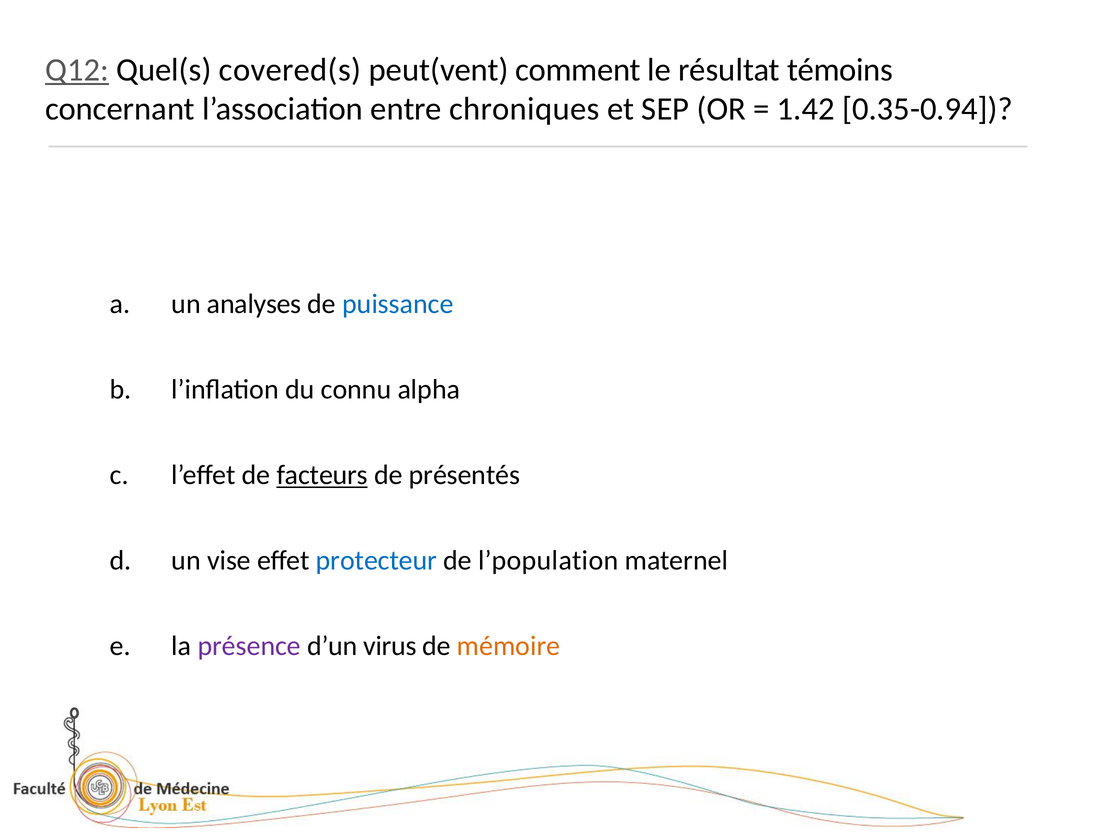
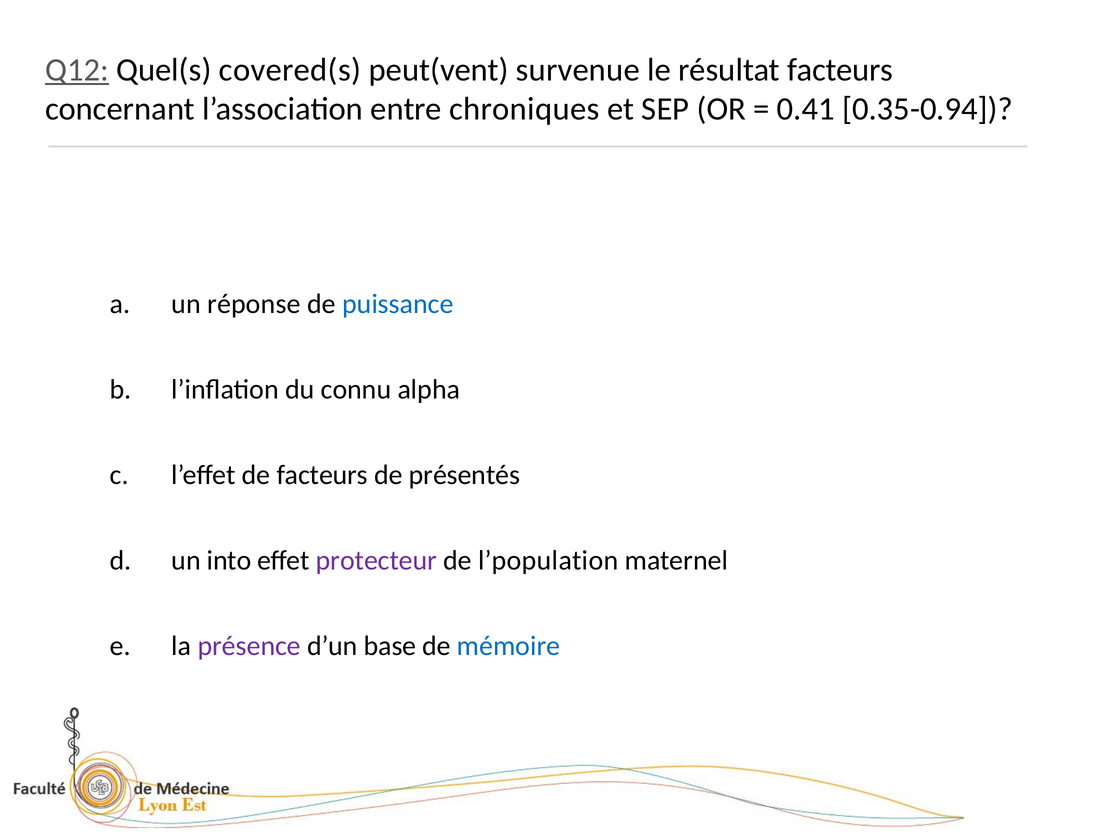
comment: comment -> survenue (578, 70)
résultat témoins: témoins -> facteurs (840, 70)
1.42: 1.42 -> 0.41 (806, 109)
analyses: analyses -> réponse (254, 304)
facteurs underline: present -> none (322, 475)
vise: vise -> into (229, 561)
protecteur colour: blue -> purple (376, 561)
virus: virus -> base (390, 646)
mémoire colour: orange -> blue (509, 646)
